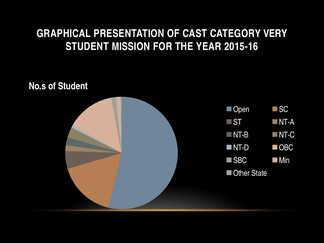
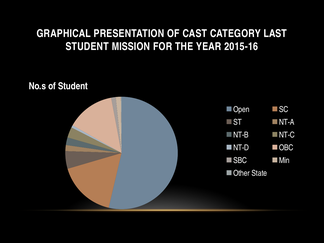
VERY: VERY -> LAST (275, 34)
